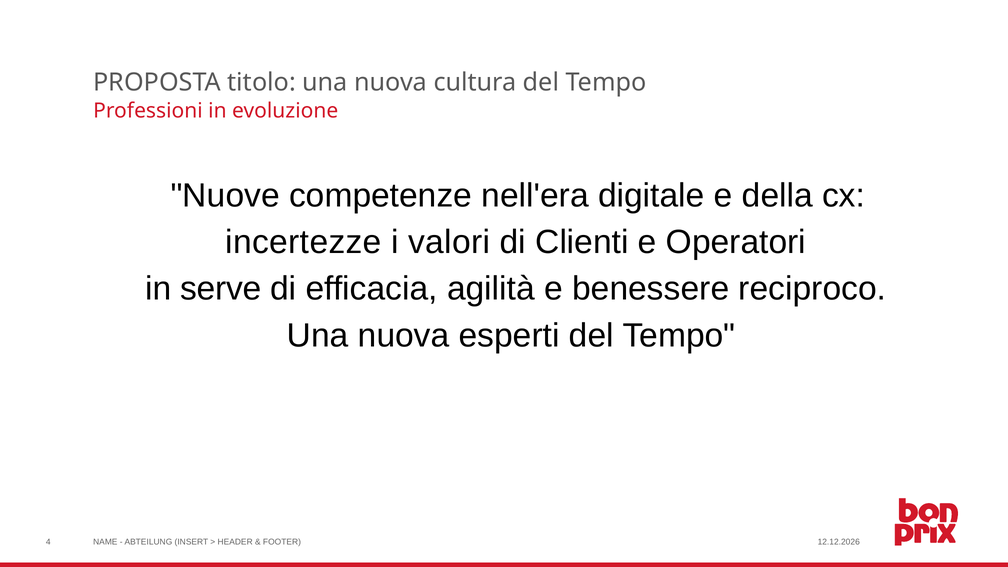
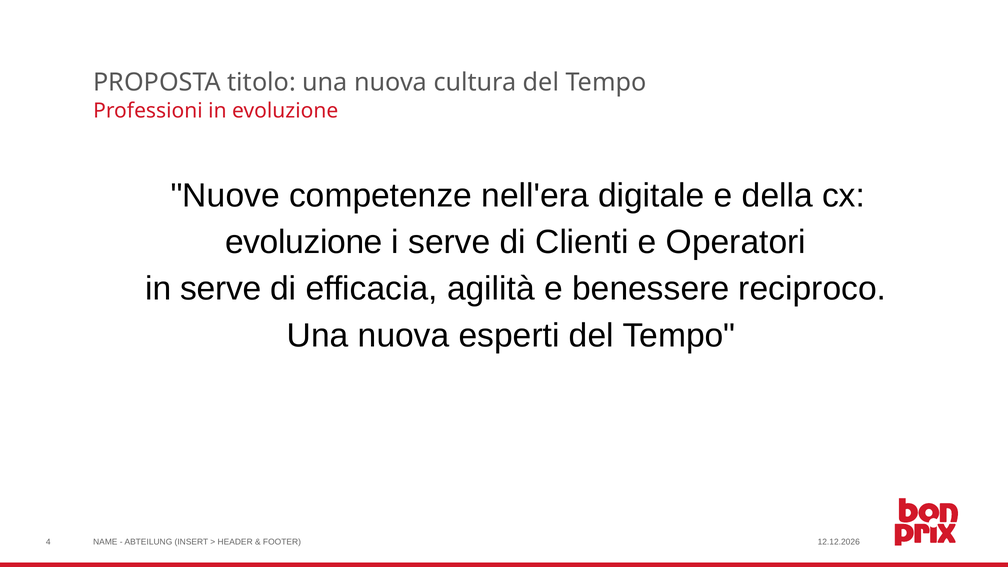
incertezze: incertezze -> evoluzione (304, 242)
i valori: valori -> serve (449, 242)
